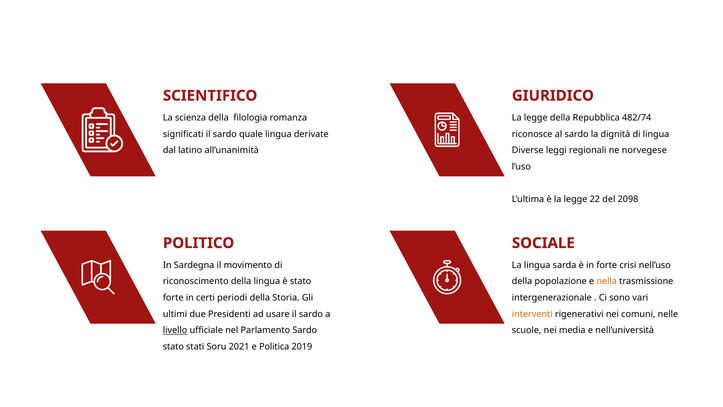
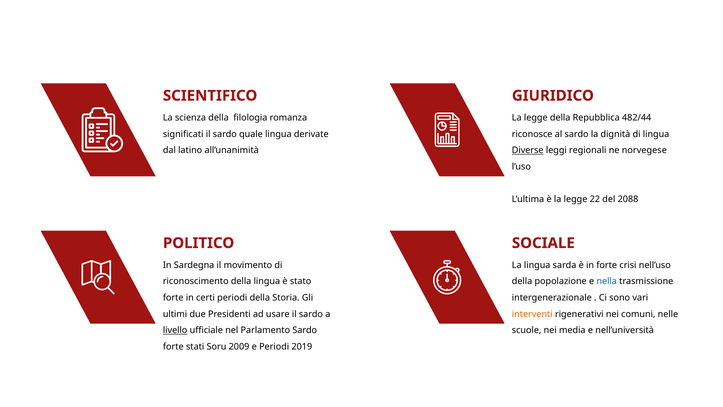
482/74: 482/74 -> 482/44 (637, 118)
Diverse underline: none -> present (528, 150)
2098: 2098 -> 2088 (628, 199)
nella colour: orange -> blue (607, 281)
stato: stato -> forte (173, 346)
2021: 2021 -> 2009 (239, 346)
e Politica: Politica -> Periodi (274, 346)
